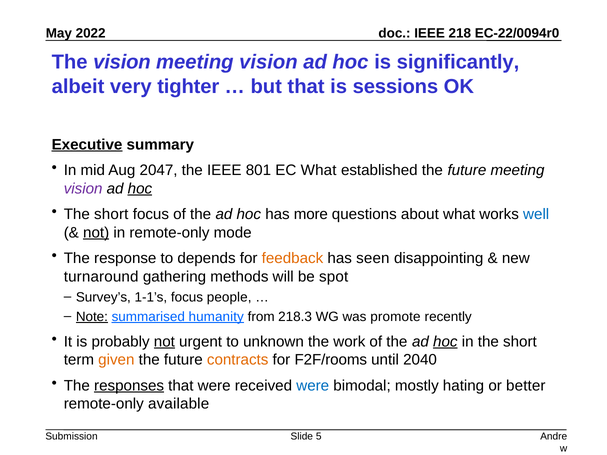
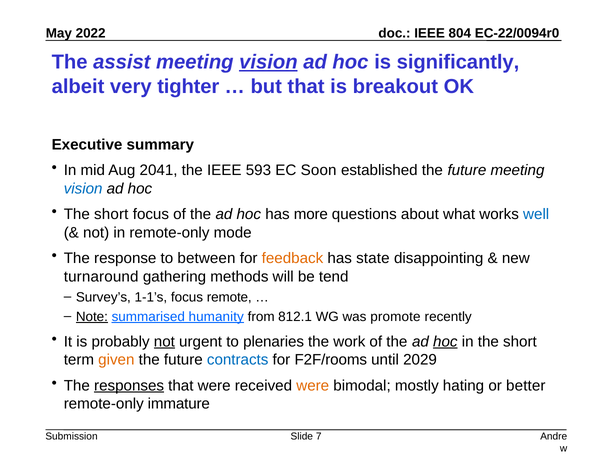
218: 218 -> 804 (460, 33)
The vision: vision -> assist (122, 62)
vision underline: none -> present (268, 62)
sessions: sessions -> breakout (395, 86)
Executive underline: present -> none (87, 145)
2047: 2047 -> 2041 (159, 171)
801: 801 -> 593 (258, 171)
EC What: What -> Soon (319, 171)
vision colour: purple -> blue (83, 189)
hoc underline: present -> none (140, 189)
not underline: present -> none (96, 233)
depends: depends -> between (206, 259)
seen: seen -> state (373, 259)
spot: spot -> tend (334, 277)
people: people -> remote (229, 297)
218.3: 218.3 -> 812.1 (295, 317)
unknown: unknown -> plenaries (274, 342)
contracts colour: orange -> blue (238, 360)
2040: 2040 -> 2029 (420, 360)
were colour: blue -> orange (313, 386)
available: available -> immature (179, 404)
5: 5 -> 7 (319, 437)
